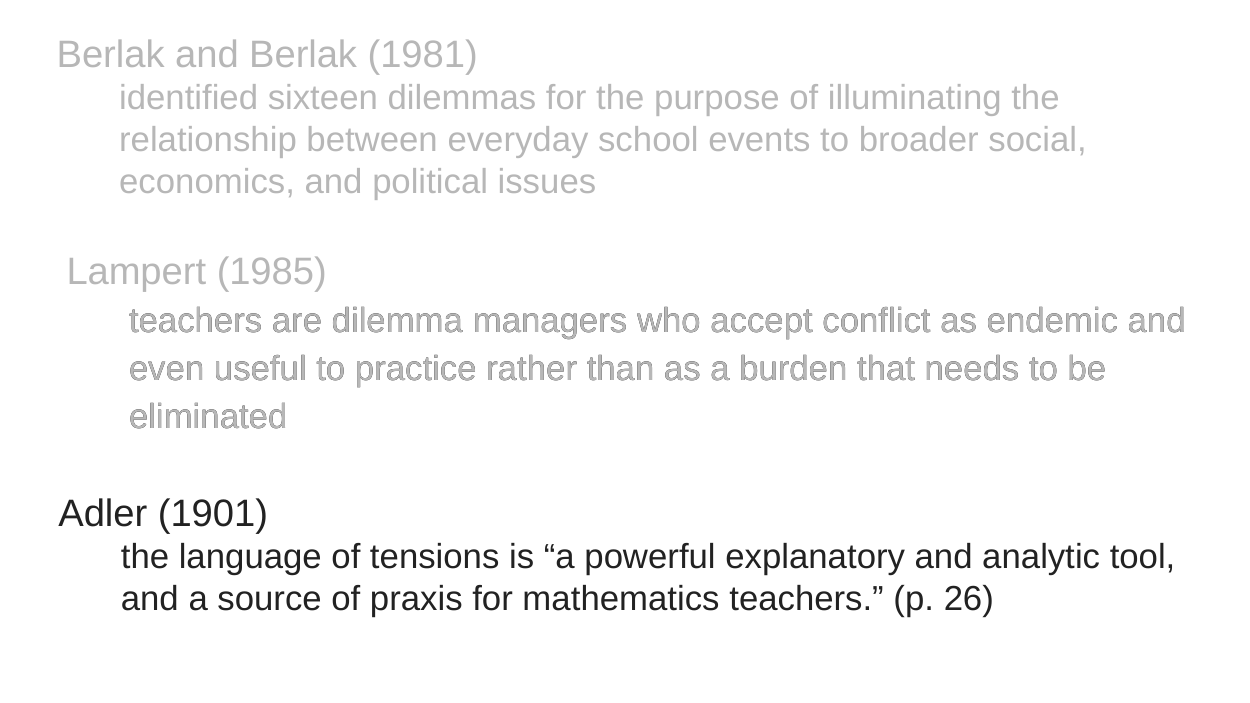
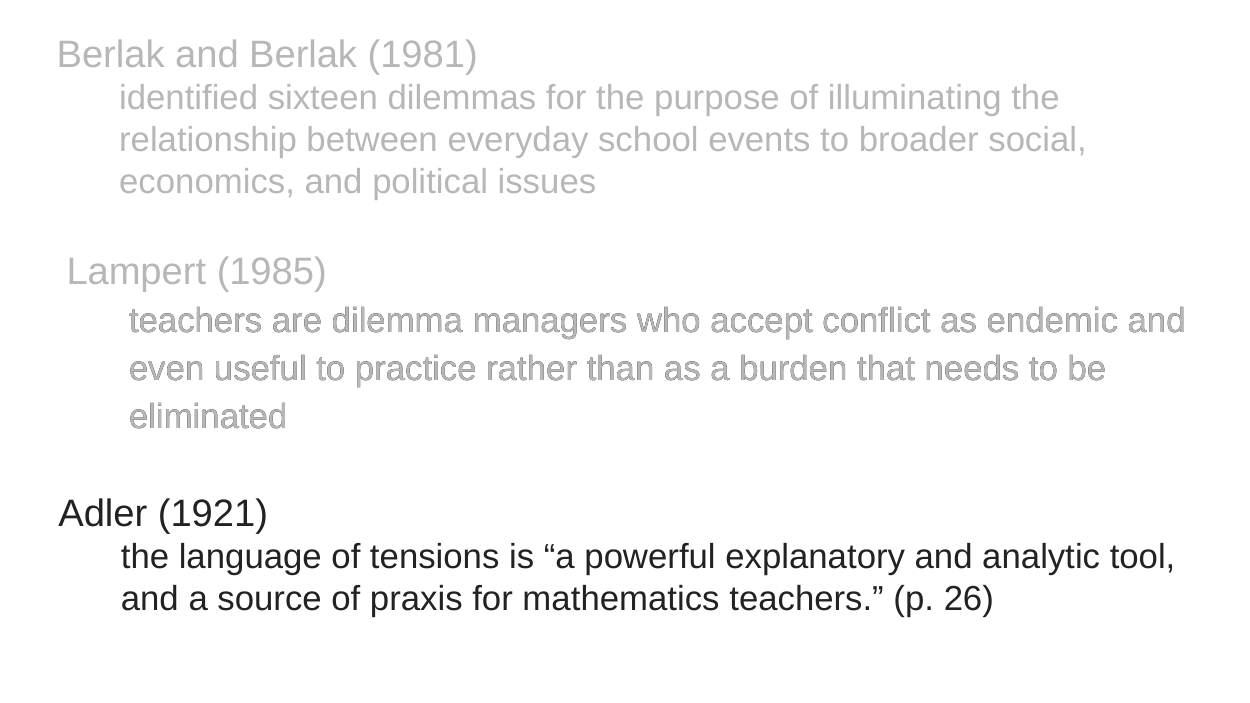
1901: 1901 -> 1921 (213, 514)
